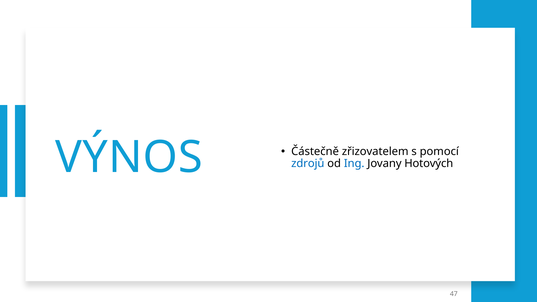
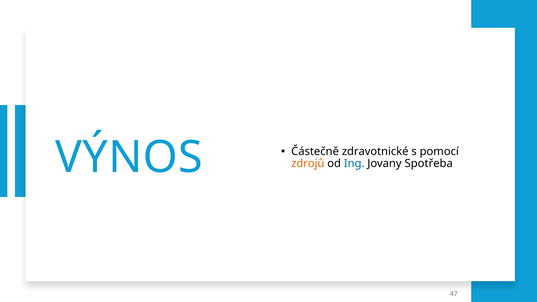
zřizovatelem: zřizovatelem -> zdravotnické (375, 152)
zdrojů colour: blue -> orange (308, 164)
Hotových: Hotových -> Spotřeba (429, 164)
